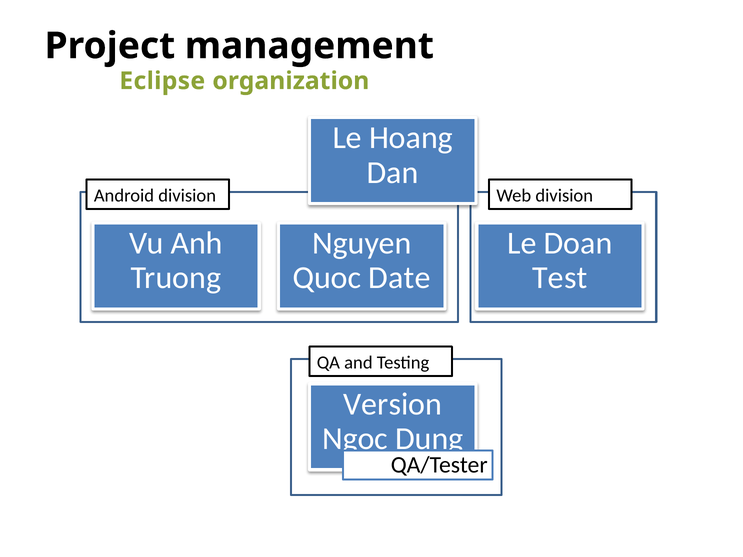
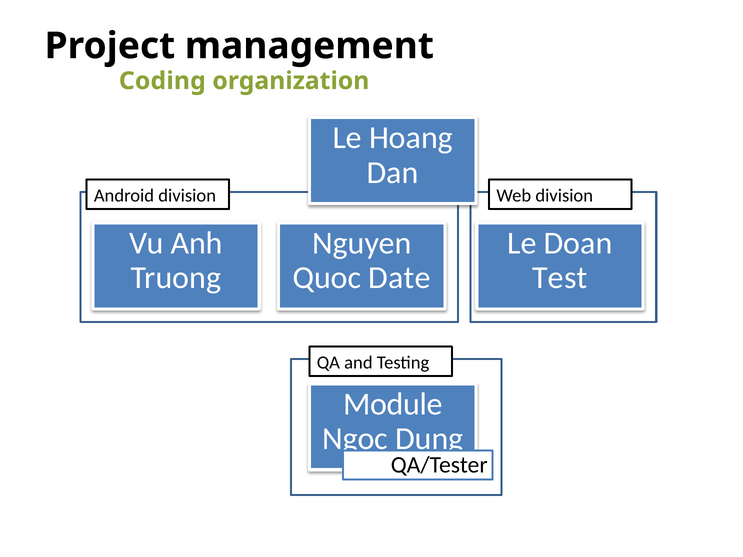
Eclipse: Eclipse -> Coding (162, 81)
Version: Version -> Module (393, 404)
